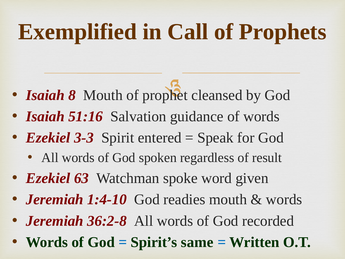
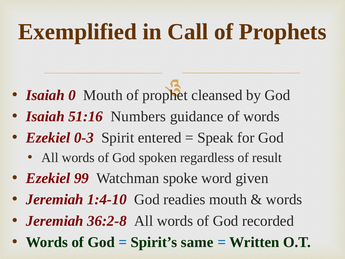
8: 8 -> 0 (72, 95)
Salvation: Salvation -> Numbers (138, 116)
3-3: 3-3 -> 0-3 (84, 138)
63: 63 -> 99 (81, 178)
